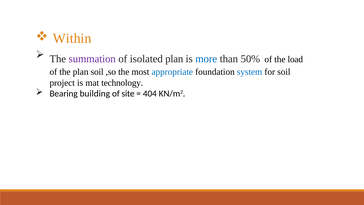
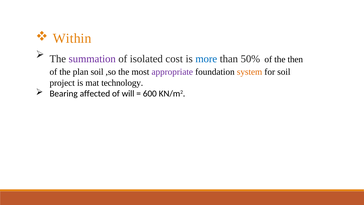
isolated plan: plan -> cost (174, 59)
load: load -> then (295, 59)
appropriate colour: blue -> purple (172, 72)
system colour: blue -> orange (250, 72)
building: building -> affected (95, 94)
site: site -> will (128, 94)
404: 404 -> 600 (150, 94)
